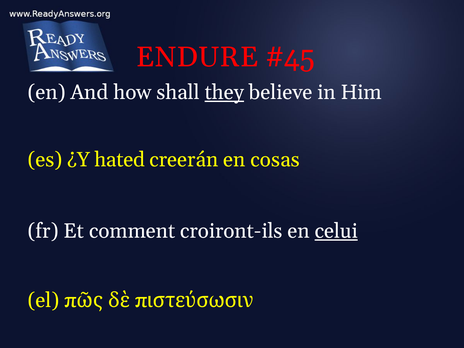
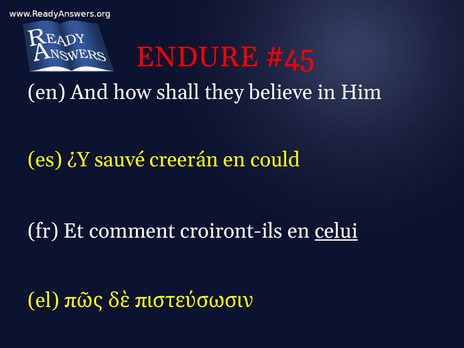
they underline: present -> none (224, 92)
hated: hated -> sauvé (120, 160)
cosas: cosas -> could (275, 160)
